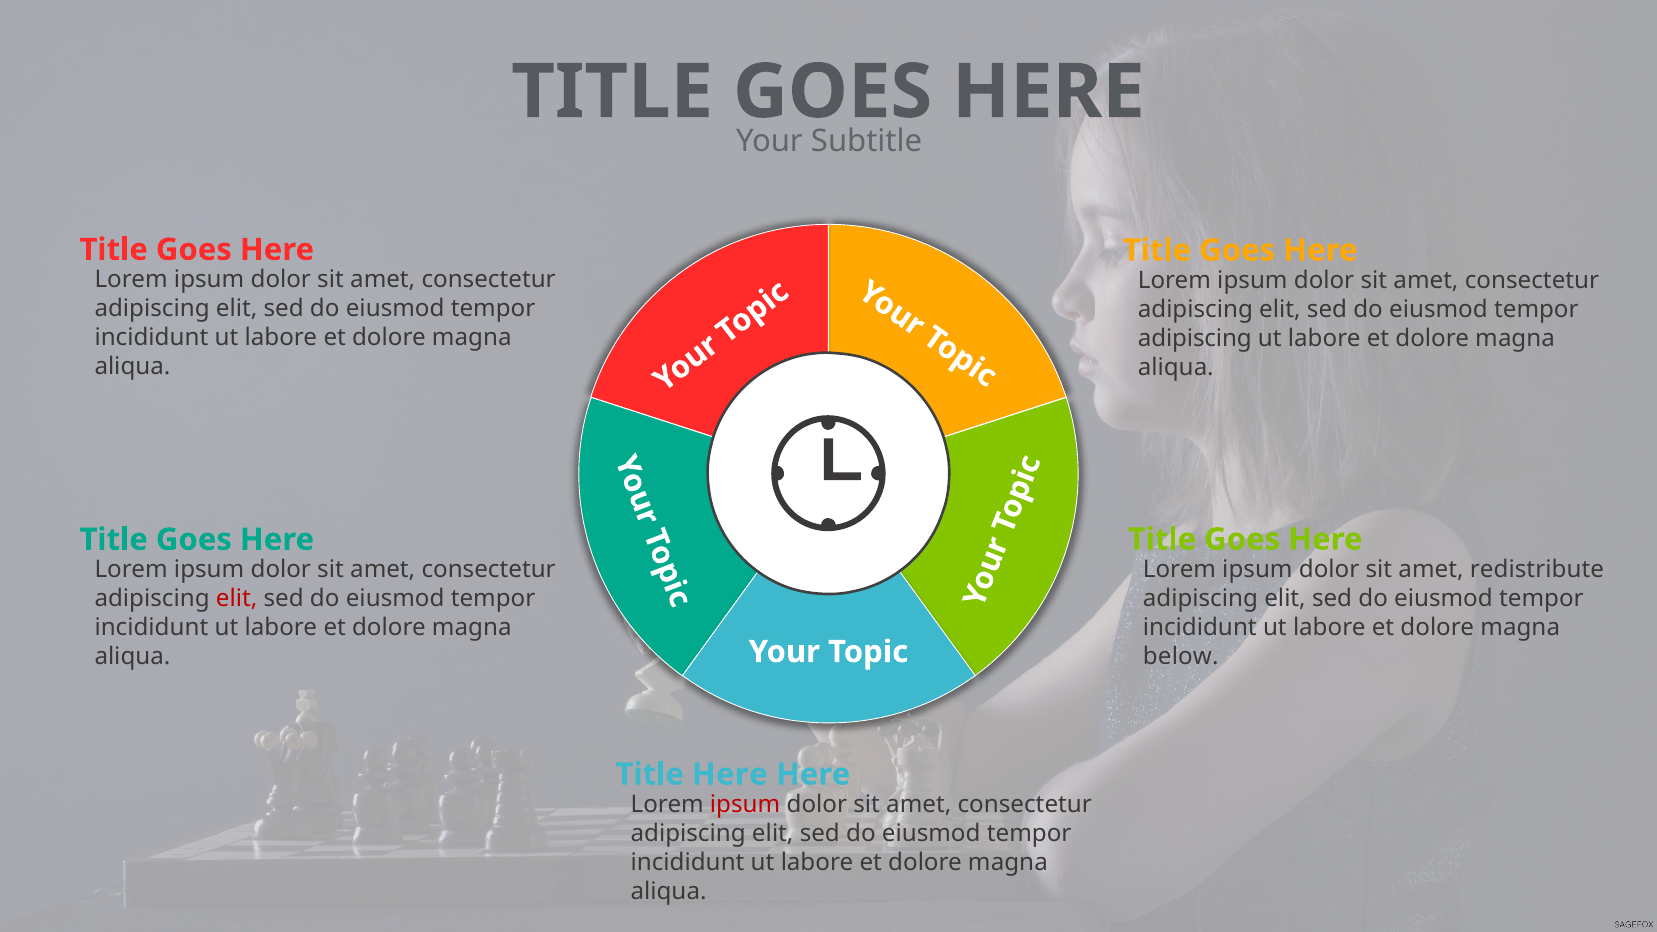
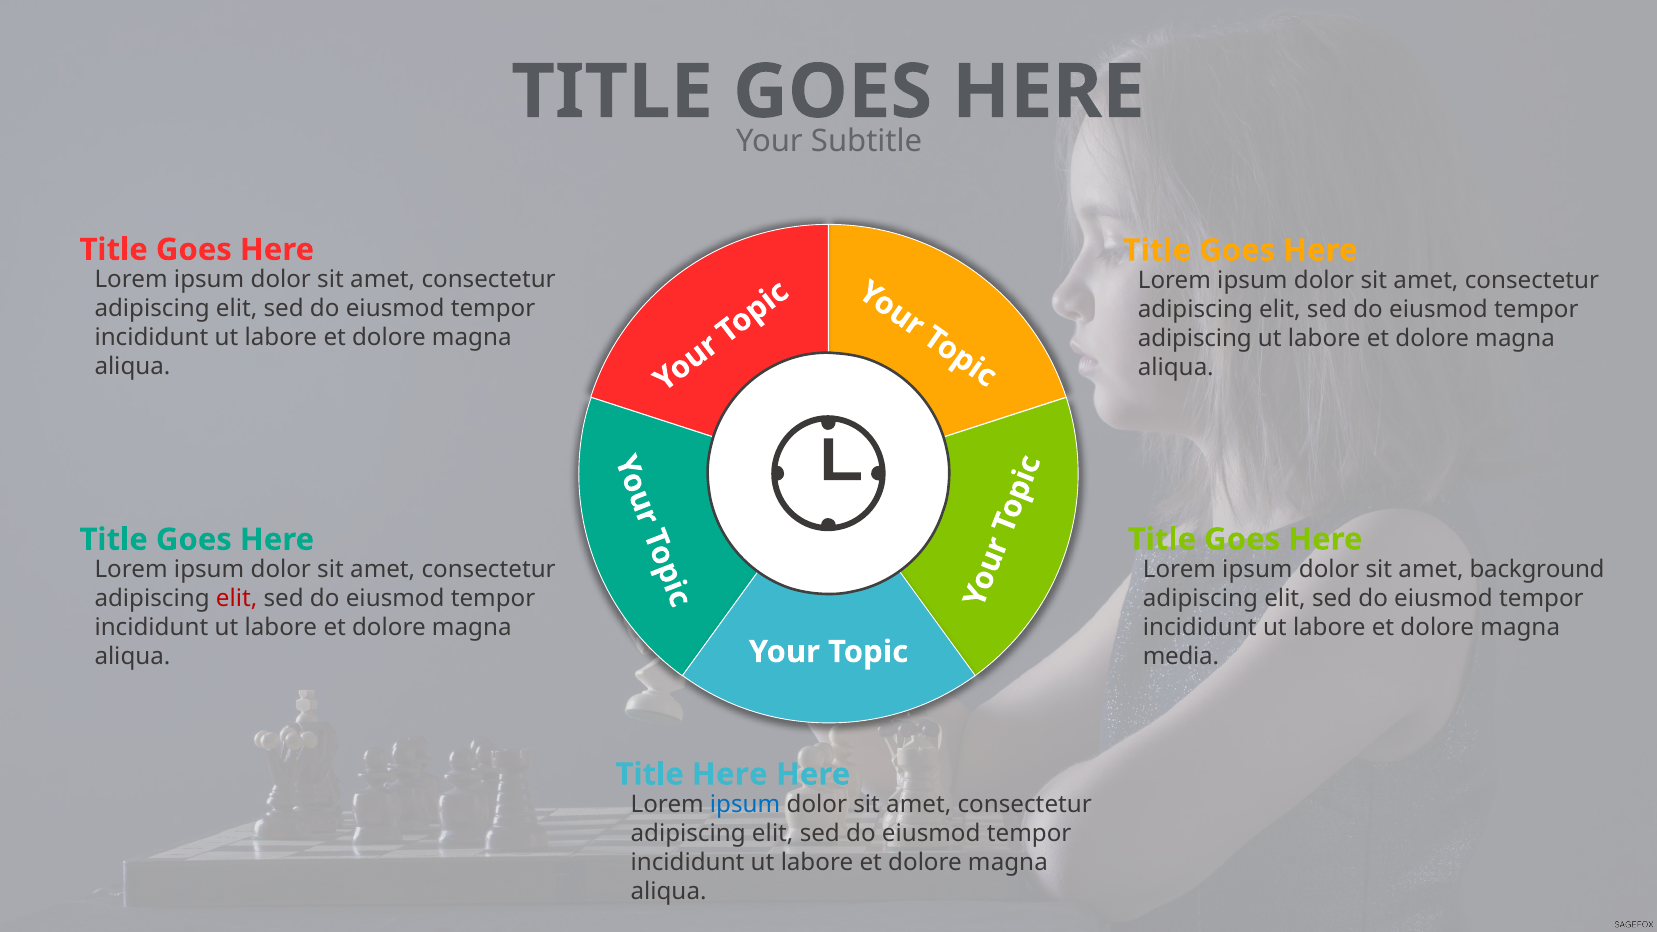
redistribute: redistribute -> background (1537, 570)
below: below -> media (1181, 657)
ipsum colour: red -> blue (745, 805)
